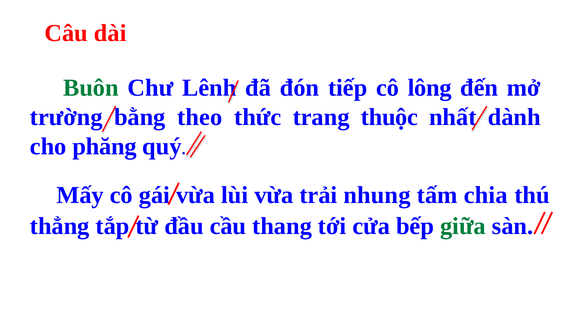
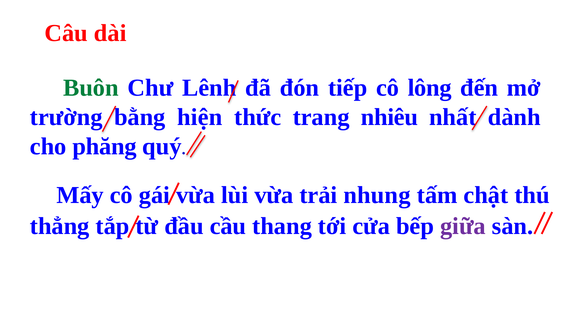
theo: theo -> hiện (200, 117)
thuộc: thuộc -> nhiêu (389, 117)
chia: chia -> chật (486, 195)
giữa colour: green -> purple (463, 226)
